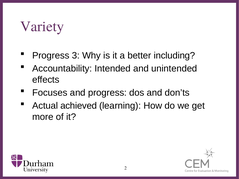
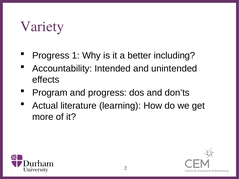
3: 3 -> 1 (76, 56)
Focuses: Focuses -> Program (50, 93)
achieved: achieved -> literature (79, 106)
